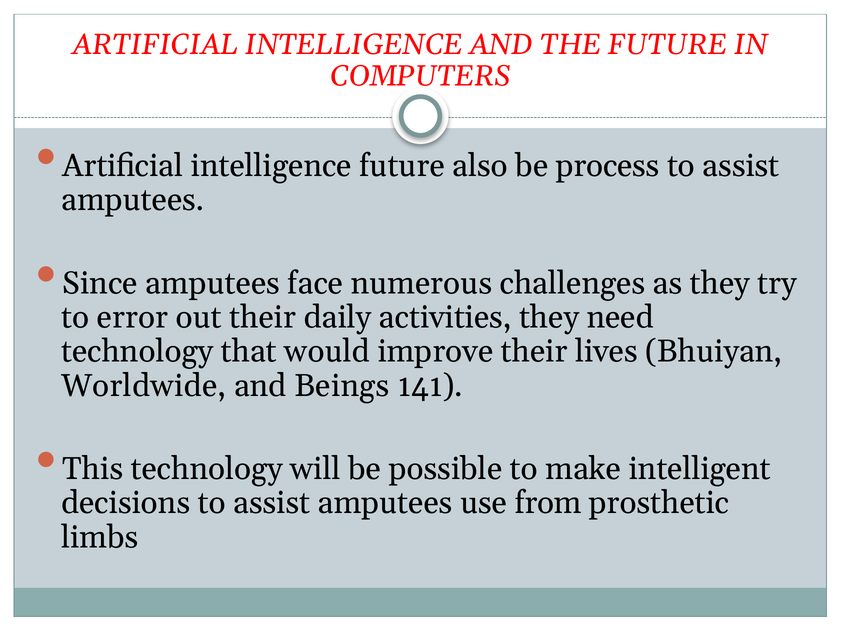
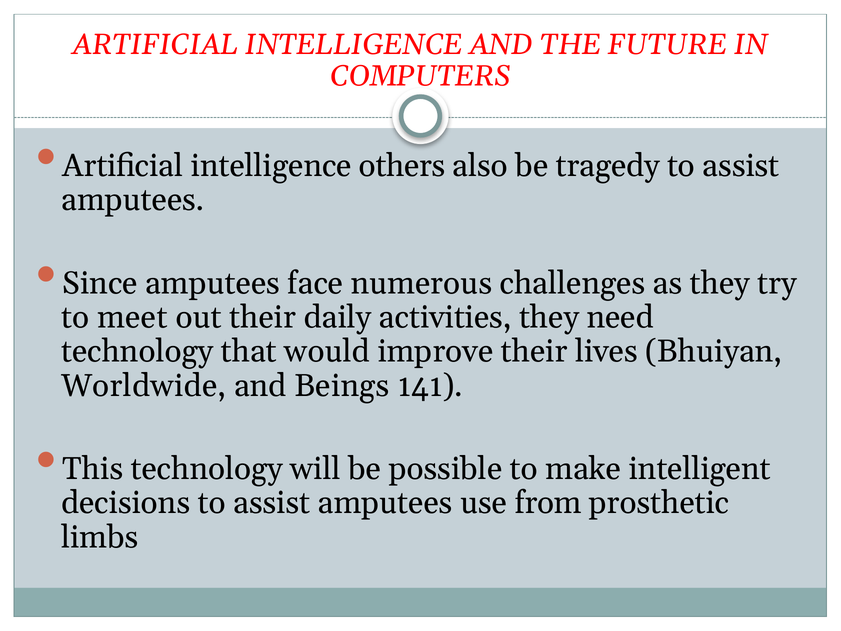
intelligence future: future -> others (402, 166)
process: process -> tragedy (608, 166)
error: error -> meet (132, 317)
